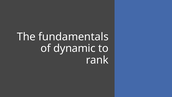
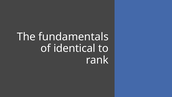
dynamic: dynamic -> identical (74, 48)
